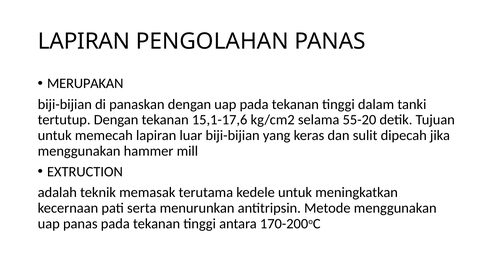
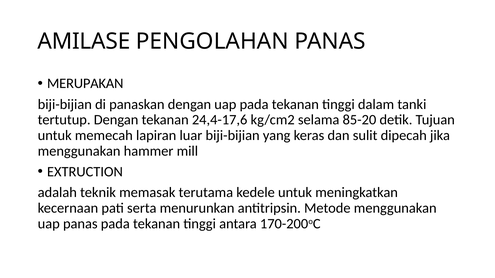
LAPIRAN: LAPIRAN -> AMILASE (84, 42)
15,1-17,6: 15,1-17,6 -> 24,4-17,6 (220, 120)
55-20: 55-20 -> 85-20 (359, 120)
